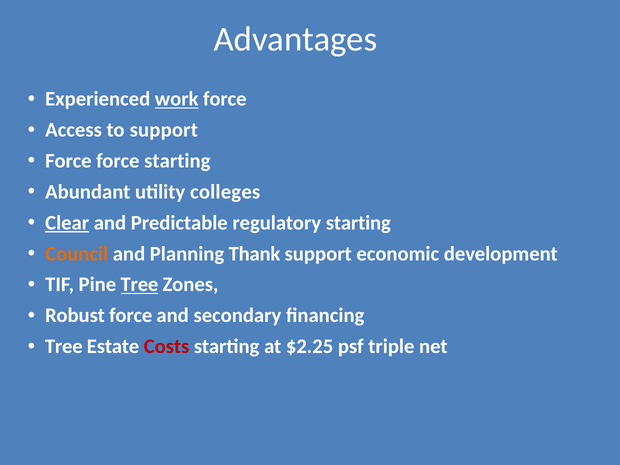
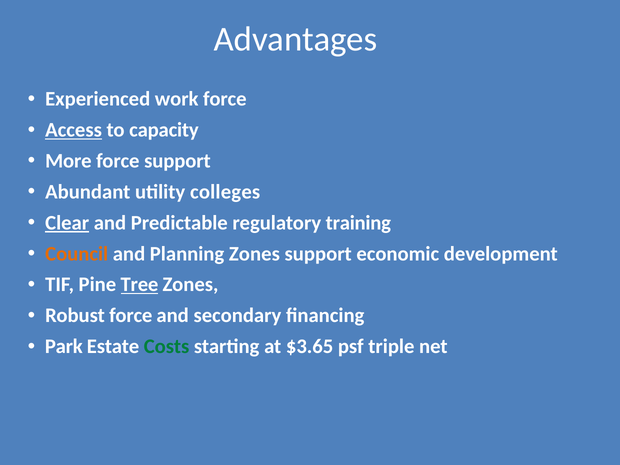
work underline: present -> none (177, 99)
Access underline: none -> present (74, 130)
to support: support -> capacity (164, 130)
Force: Force -> More (68, 161)
force starting: starting -> support (177, 161)
regulatory starting: starting -> training (358, 223)
Planning Thank: Thank -> Zones (254, 254)
Tree: Tree -> Park (64, 347)
Costs colour: red -> green (167, 347)
$2.25: $2.25 -> $3.65 (310, 347)
